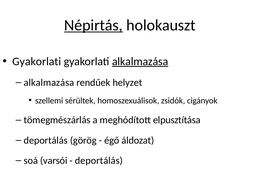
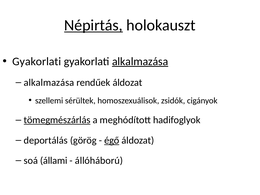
rendűek helyzet: helyzet -> áldozat (128, 82)
tömegmészárlás underline: none -> present (57, 120)
elpusztítása: elpusztítása -> hadifoglyok (177, 120)
égő underline: none -> present (112, 140)
varsói: varsói -> állami (54, 161)
deportálás: deportálás -> állóháború (99, 161)
